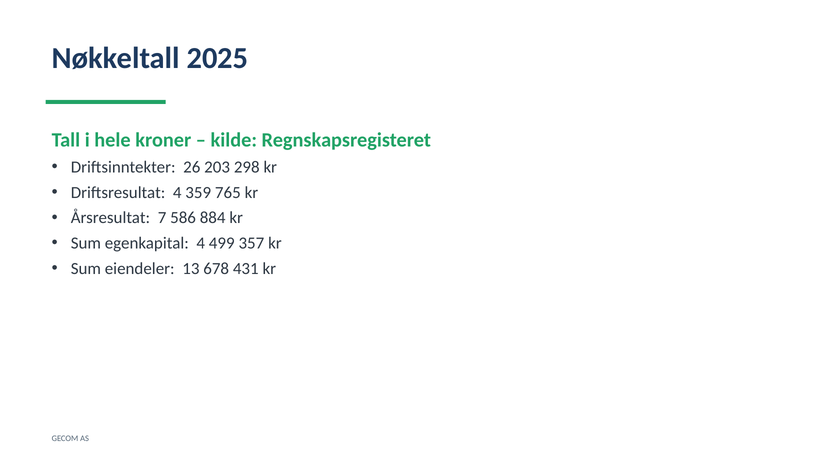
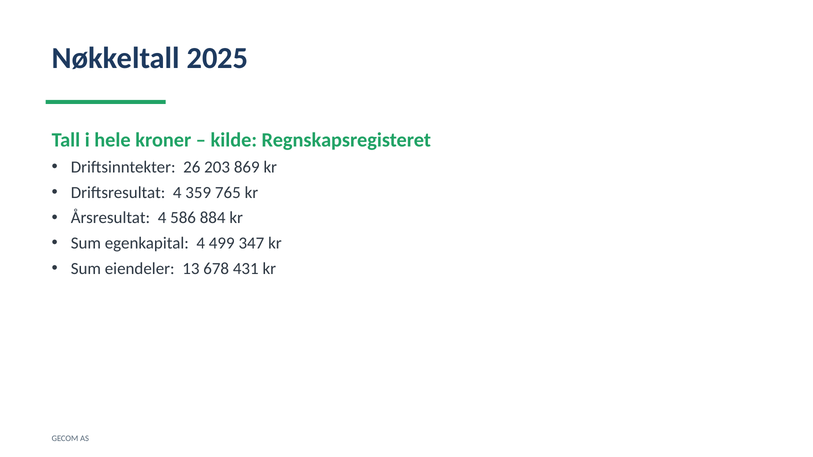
298: 298 -> 869 (247, 167)
Årsresultat 7: 7 -> 4 (162, 218)
357: 357 -> 347 (251, 243)
